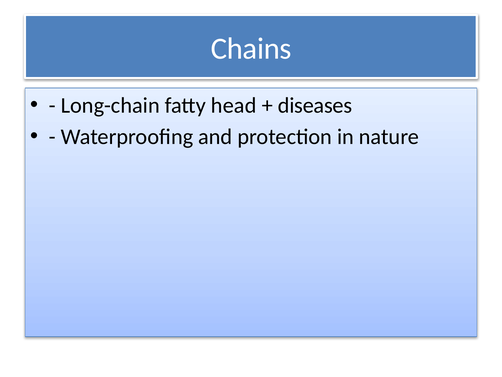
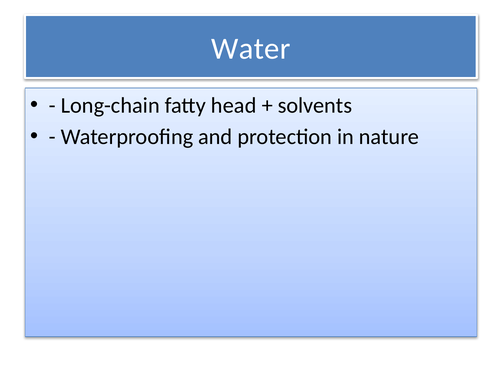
Chains: Chains -> Water (251, 49)
diseases: diseases -> solvents (315, 105)
